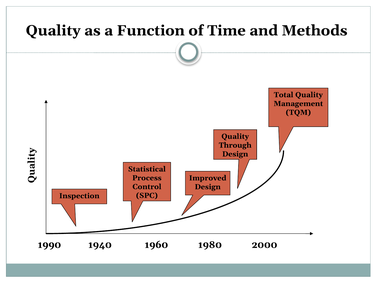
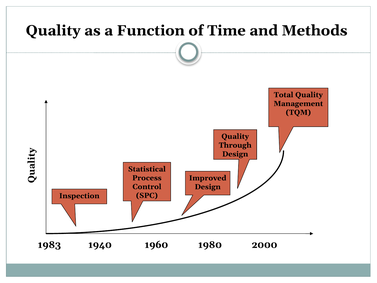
1990: 1990 -> 1983 (49, 245)
